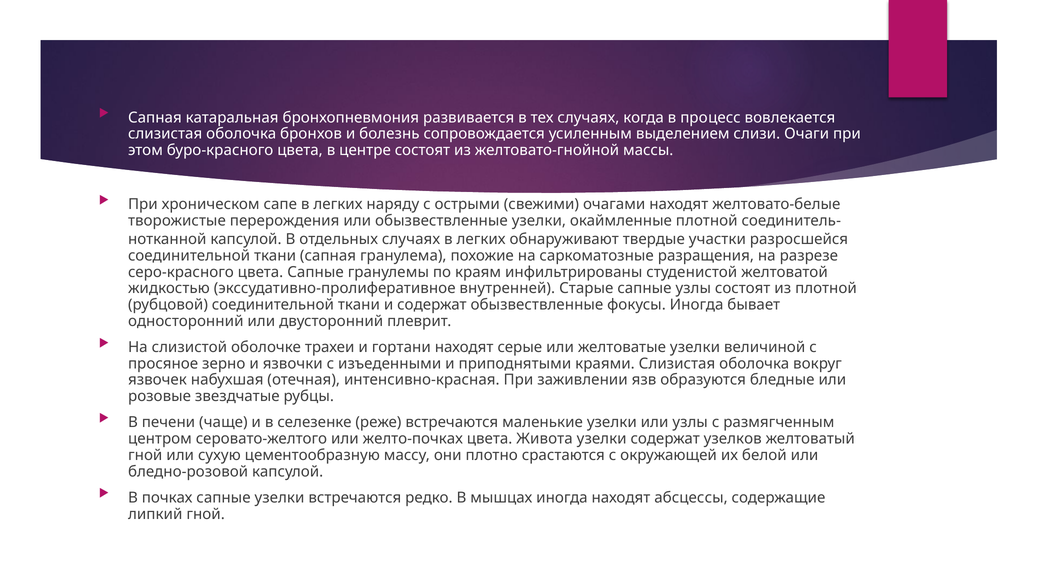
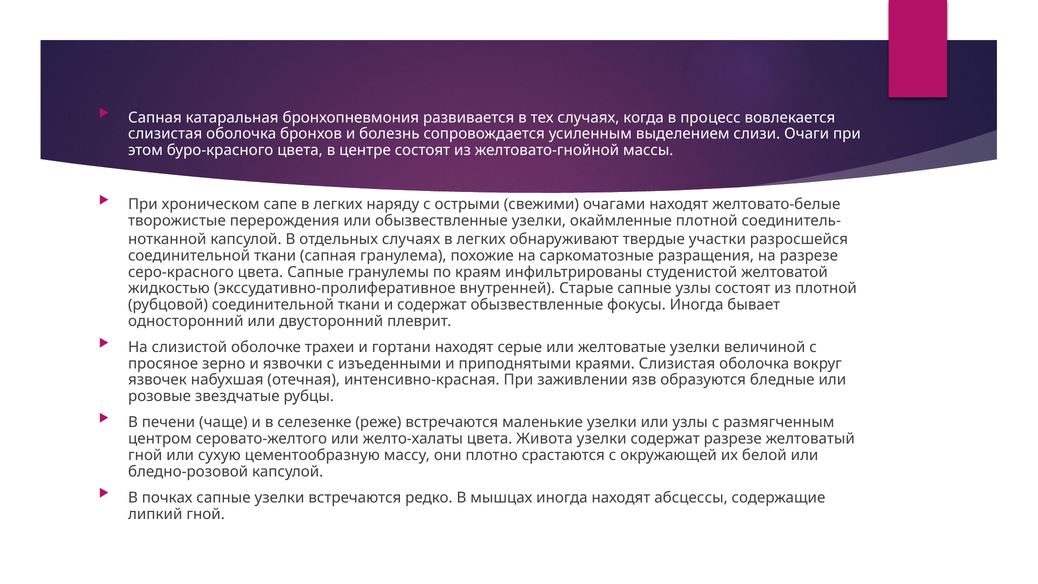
желто-почках: желто-почках -> желто-халаты (413, 439)
содержат узелков: узелков -> разрезе (733, 439)
